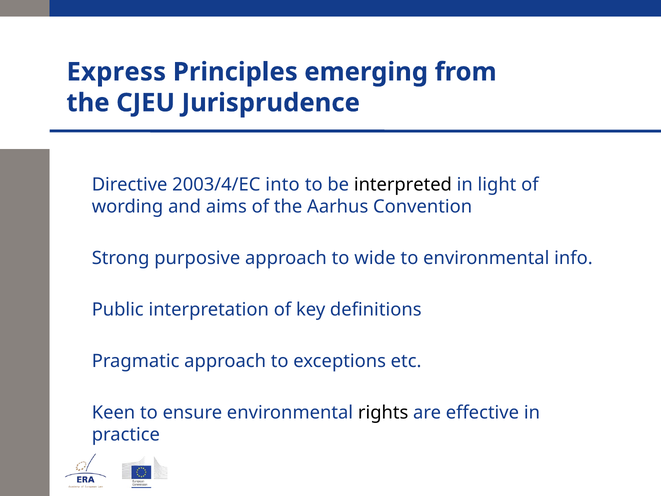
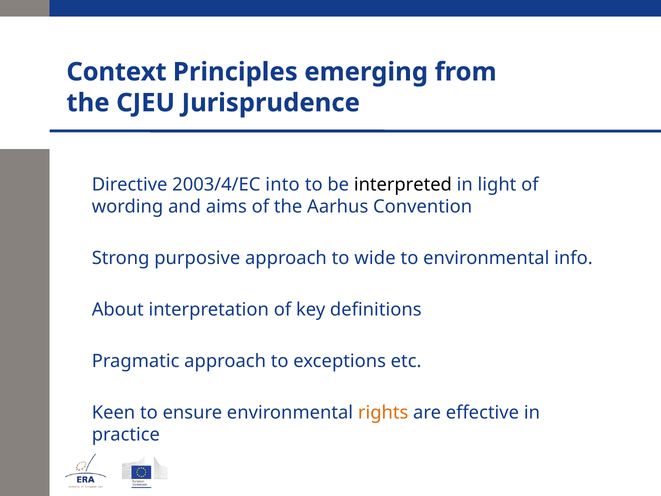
Express: Express -> Context (116, 72)
Public: Public -> About (118, 309)
rights colour: black -> orange (383, 412)
